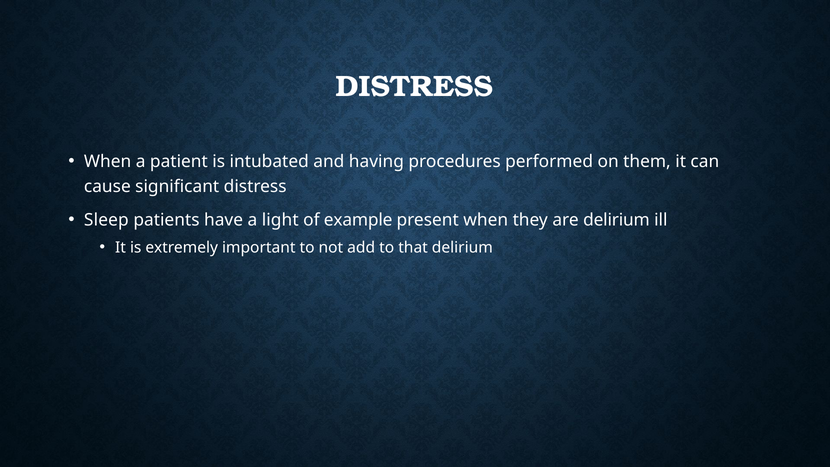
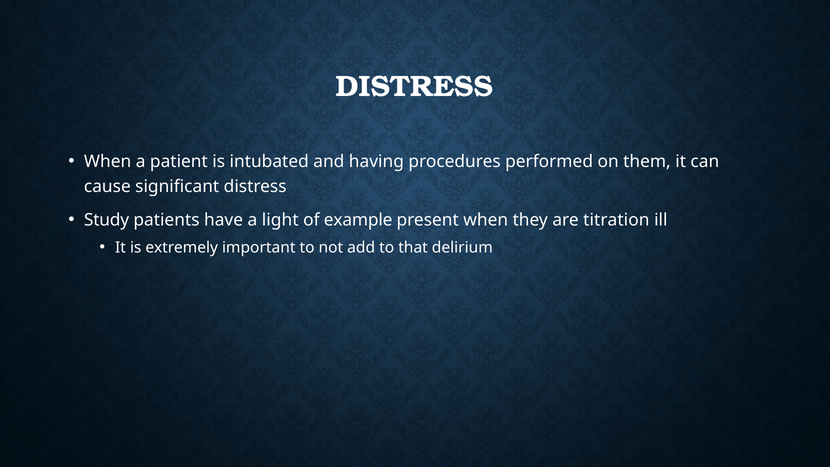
Sleep: Sleep -> Study (107, 220)
are delirium: delirium -> titration (616, 220)
